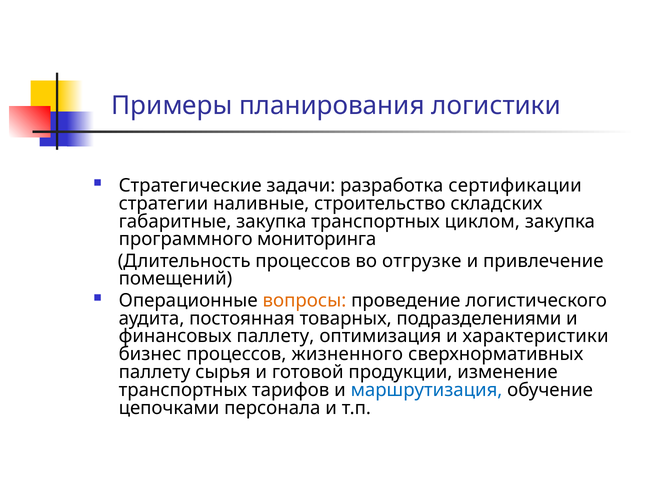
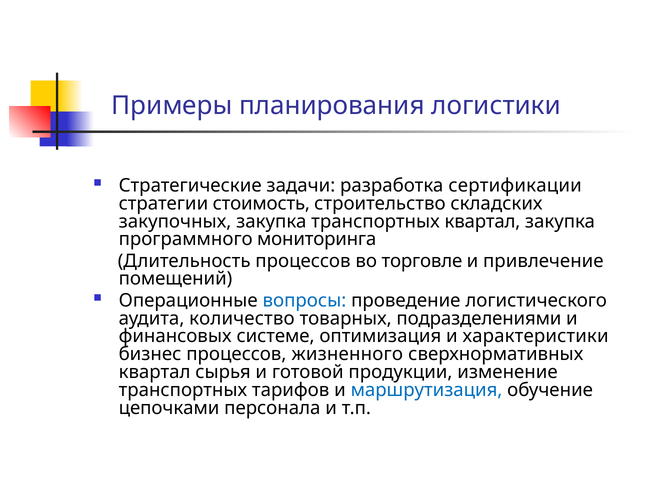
наливные: наливные -> стоимость (261, 204)
габаритные: габаритные -> закупочных (175, 222)
транспортных циклом: циклом -> квартал (482, 222)
отгрузке: отгрузке -> торговле (422, 261)
вопросы colour: orange -> blue (304, 301)
постоянная: постоянная -> количество (242, 319)
финансовых паллету: паллету -> системе (276, 336)
паллету: паллету -> квартал (155, 372)
